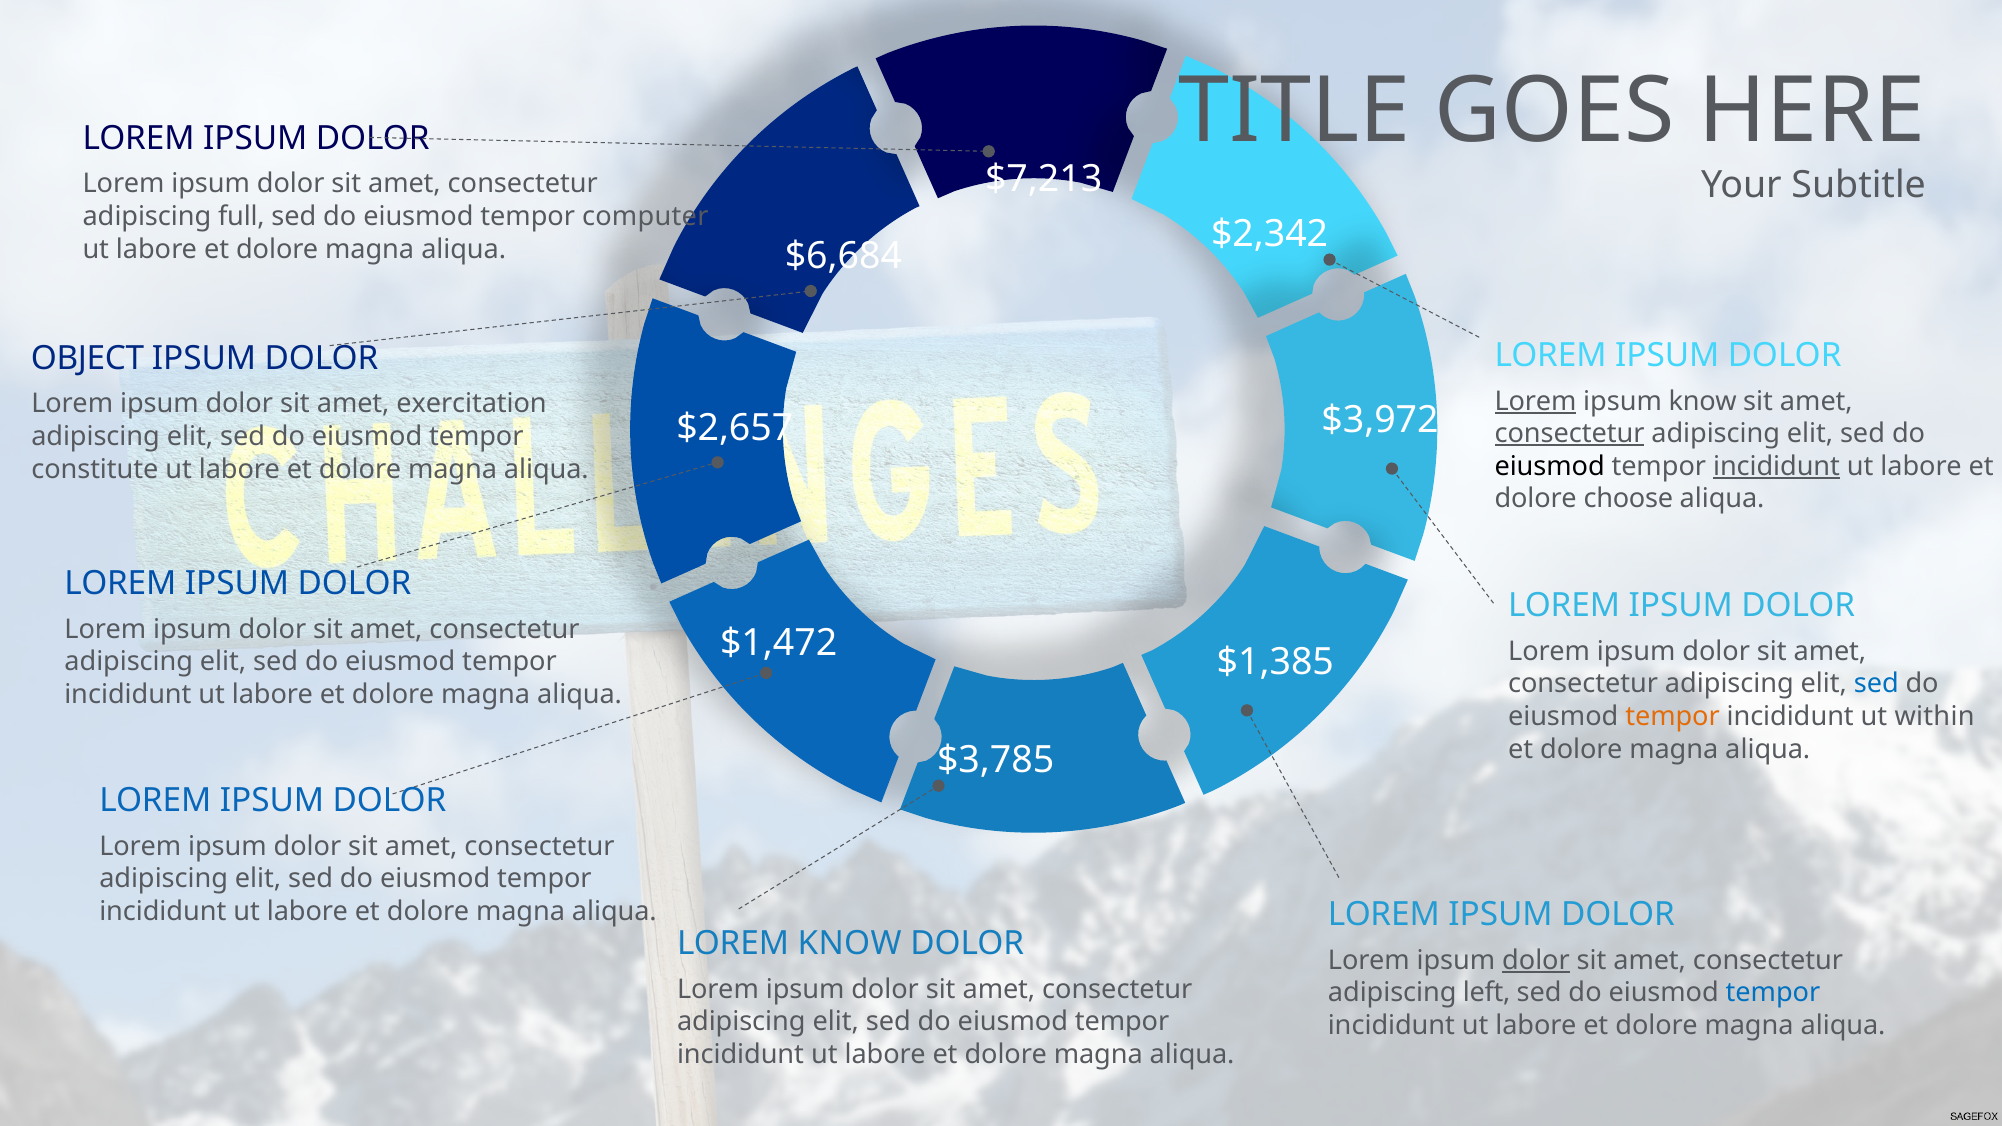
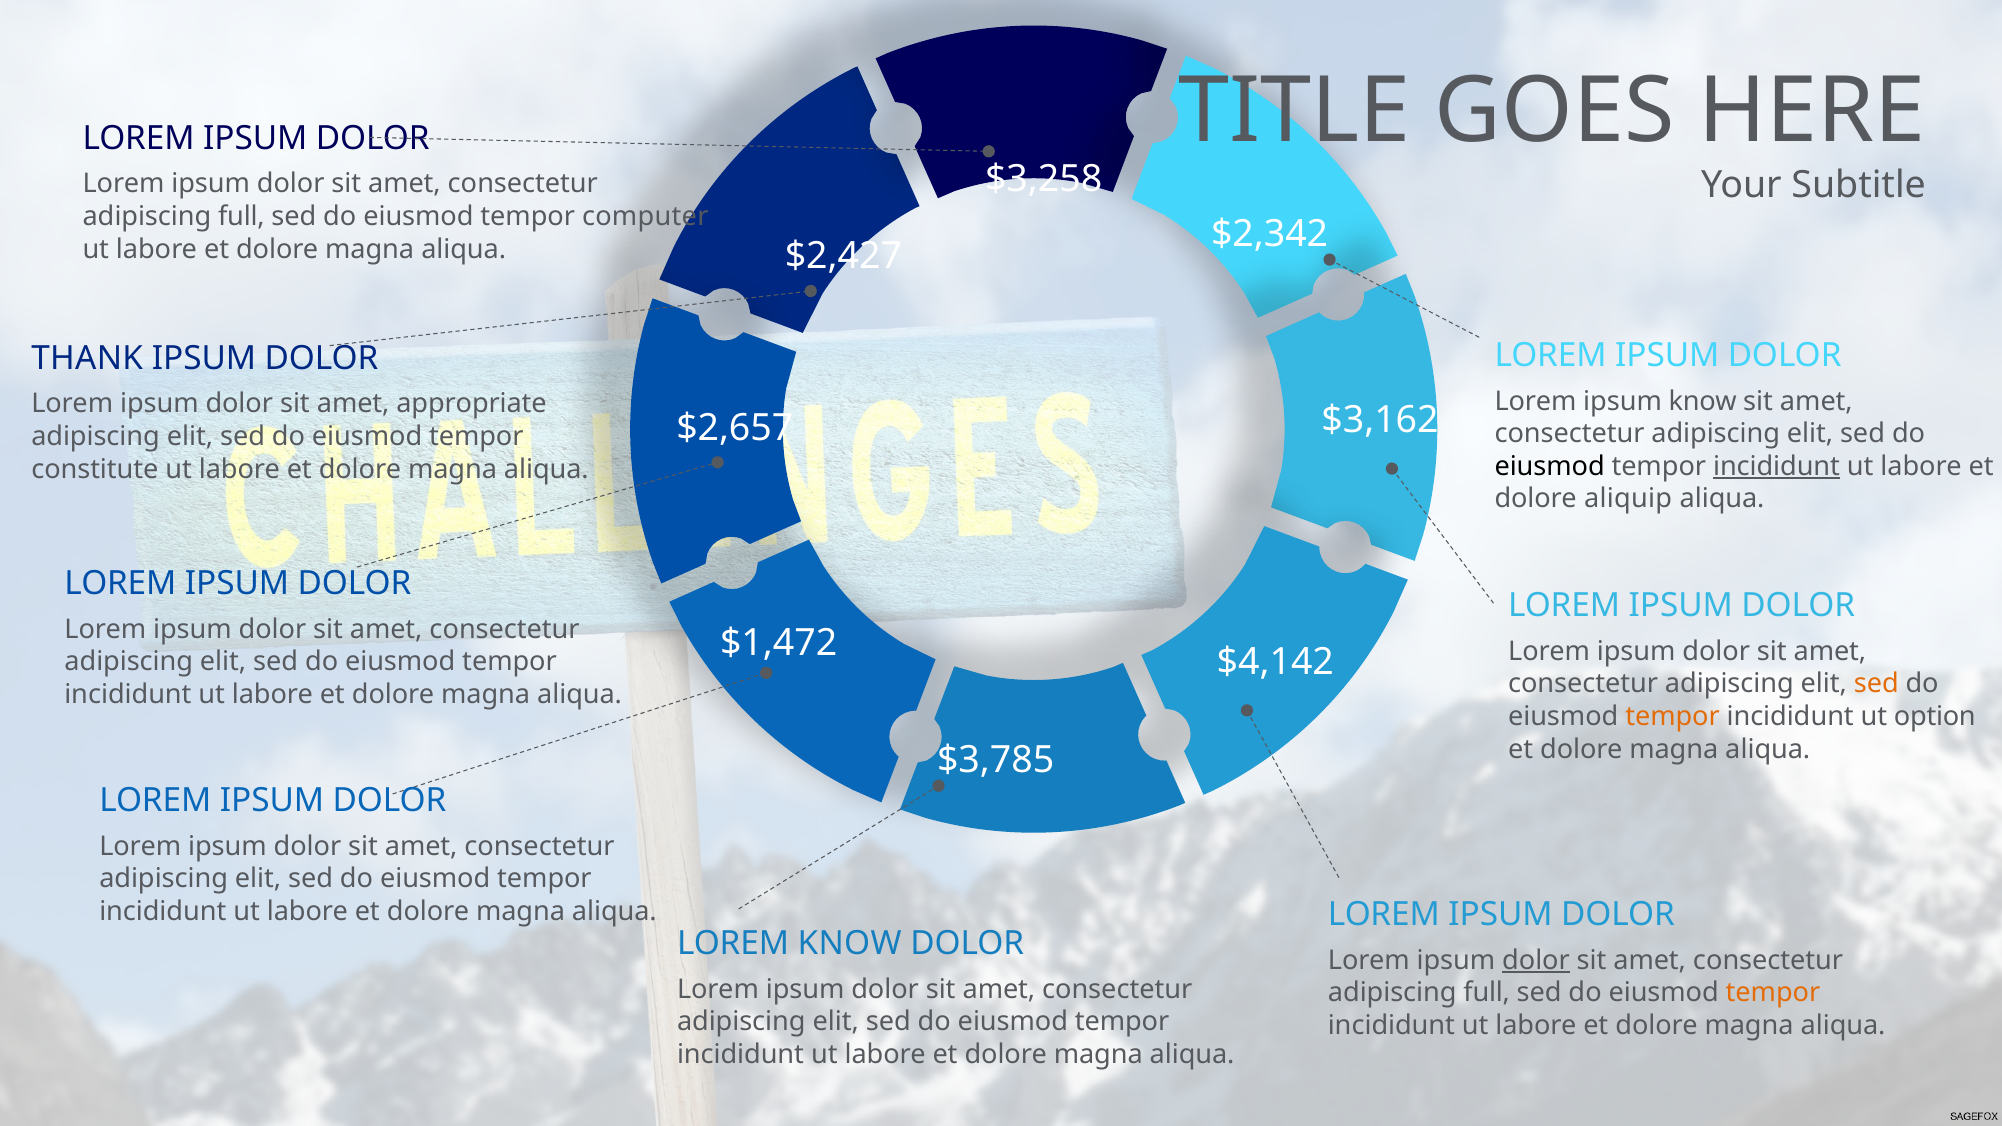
$7,213: $7,213 -> $3,258 (1044, 179)
$6,684: $6,684 -> $2,427 (843, 256)
OBJECT: OBJECT -> THANK (87, 358)
Lorem underline: present -> none (1536, 401)
exercitation: exercitation -> appropriate (472, 404)
$3,972: $3,972 -> $3,162 (1380, 421)
consectetur underline: present -> none (1570, 434)
choose: choose -> aliquip (1628, 499)
$1,385: $1,385 -> $4,142 (1275, 662)
sed colour: blue -> orange (1876, 684)
within: within -> option (1935, 717)
left: left -> full (1487, 993)
tempor colour: blue -> orange (1773, 993)
